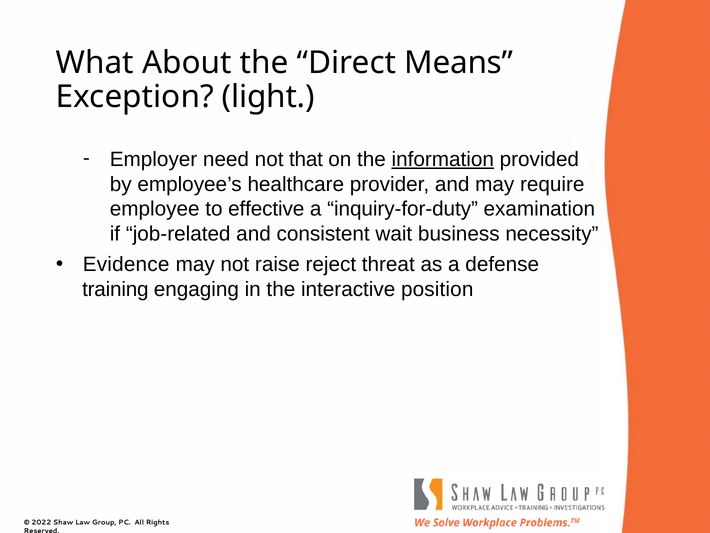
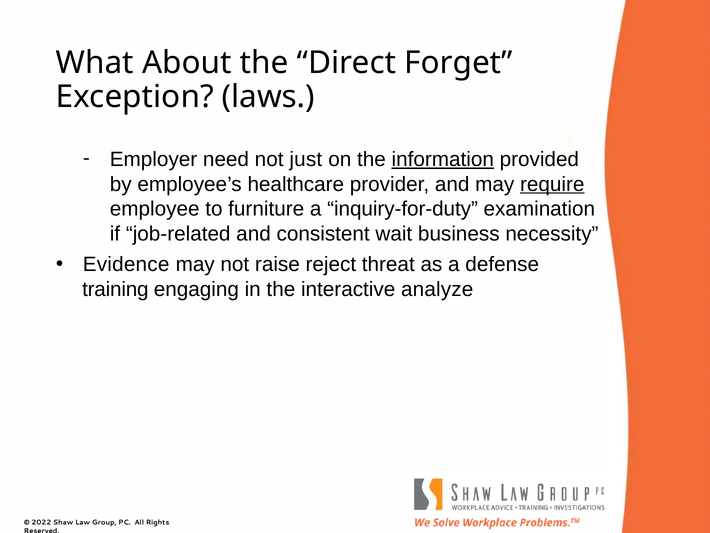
Means: Means -> Forget (458, 63)
light: light -> laws (268, 97)
that: that -> just (306, 159)
require underline: none -> present (552, 184)
effective: effective -> furniture (266, 209)
position: position -> analyze (437, 289)
